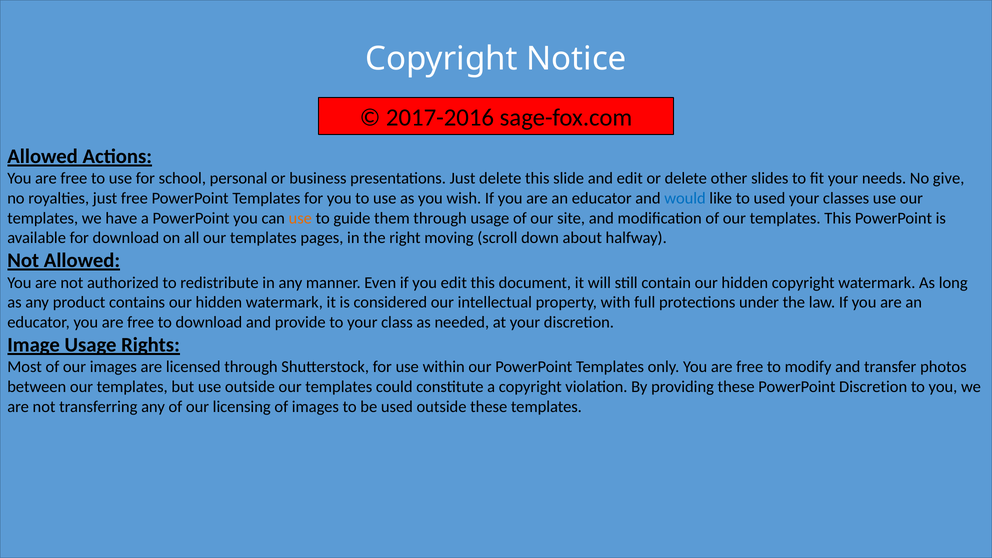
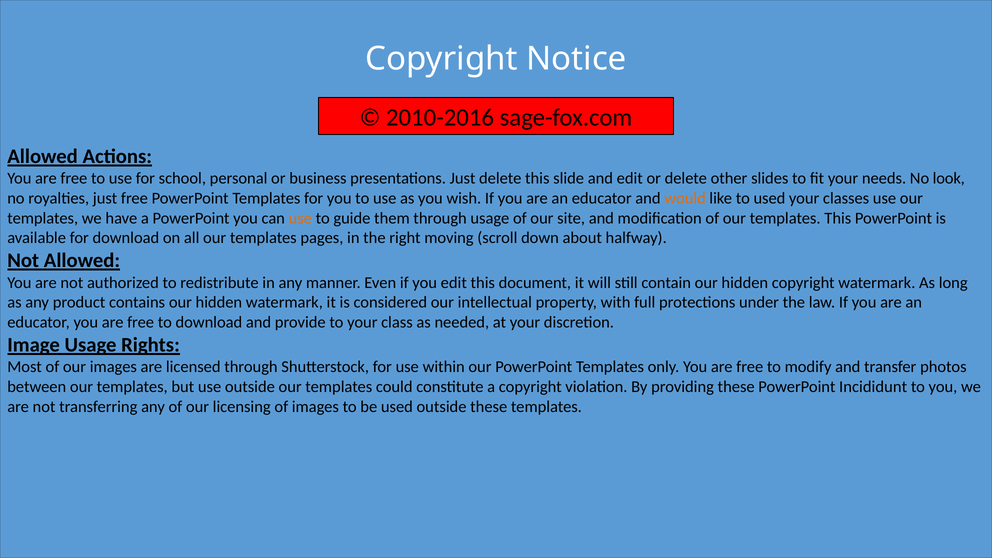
2017-2016: 2017-2016 -> 2010-2016 (440, 118)
give: give -> look (949, 178)
would colour: blue -> orange (685, 198)
PowerPoint Discretion: Discretion -> Incididunt (873, 387)
